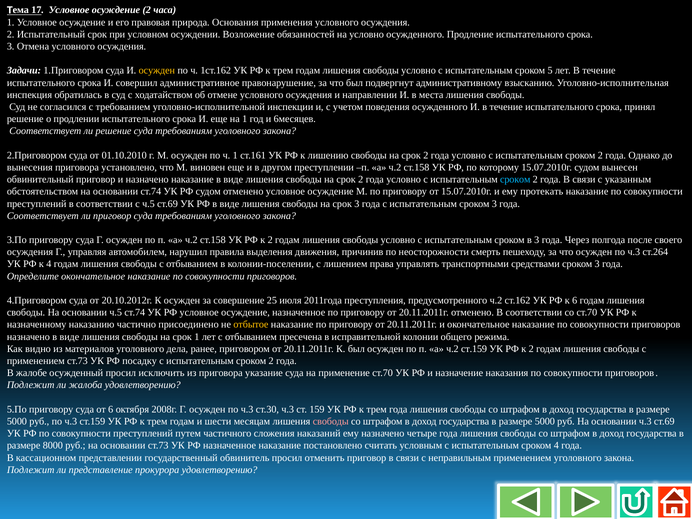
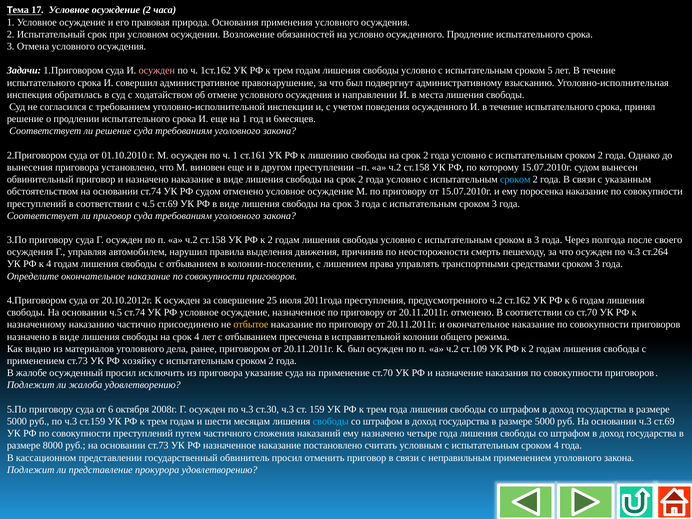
осужден colour: yellow -> pink (157, 71)
пpoтекать: пpoтекать -> поросенка (542, 192)
срок 1: 1 -> 4 (197, 337)
ч.2 ст.159: ст.159 -> ст.109 (474, 349)
посадку: посадку -> хозяйку (140, 361)
свободы colour: pink -> light blue (331, 421)
